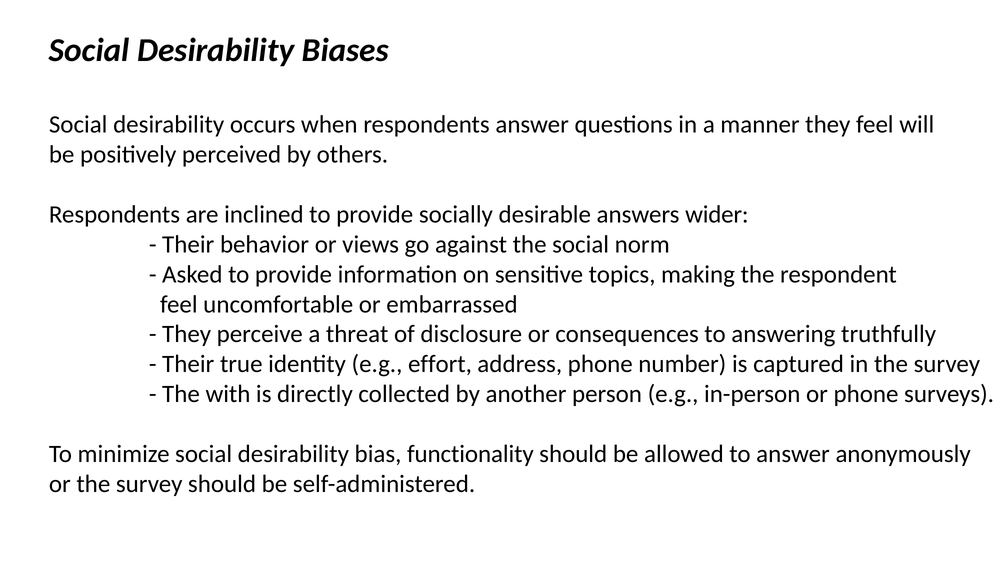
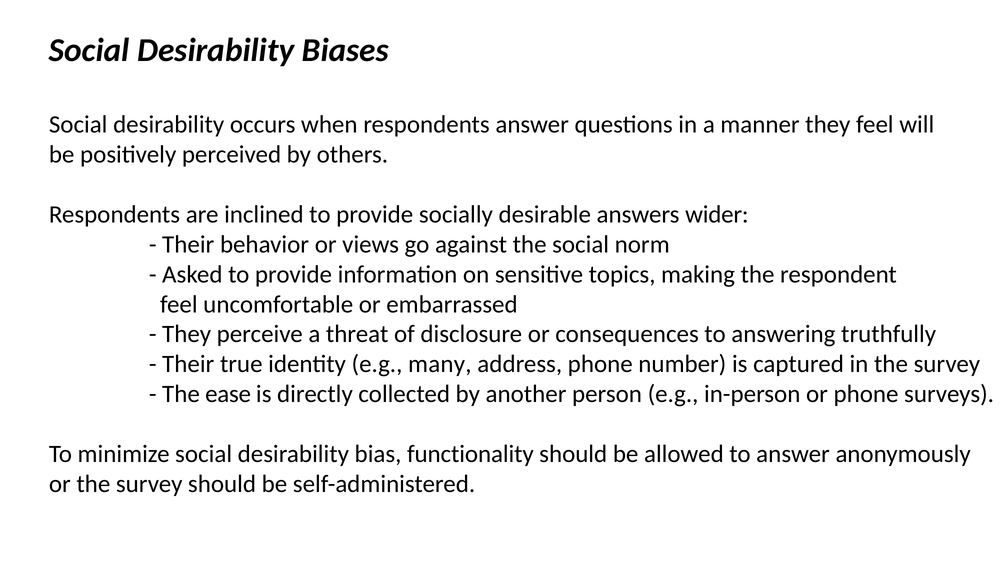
effort: effort -> many (440, 365)
with: with -> ease (228, 395)
